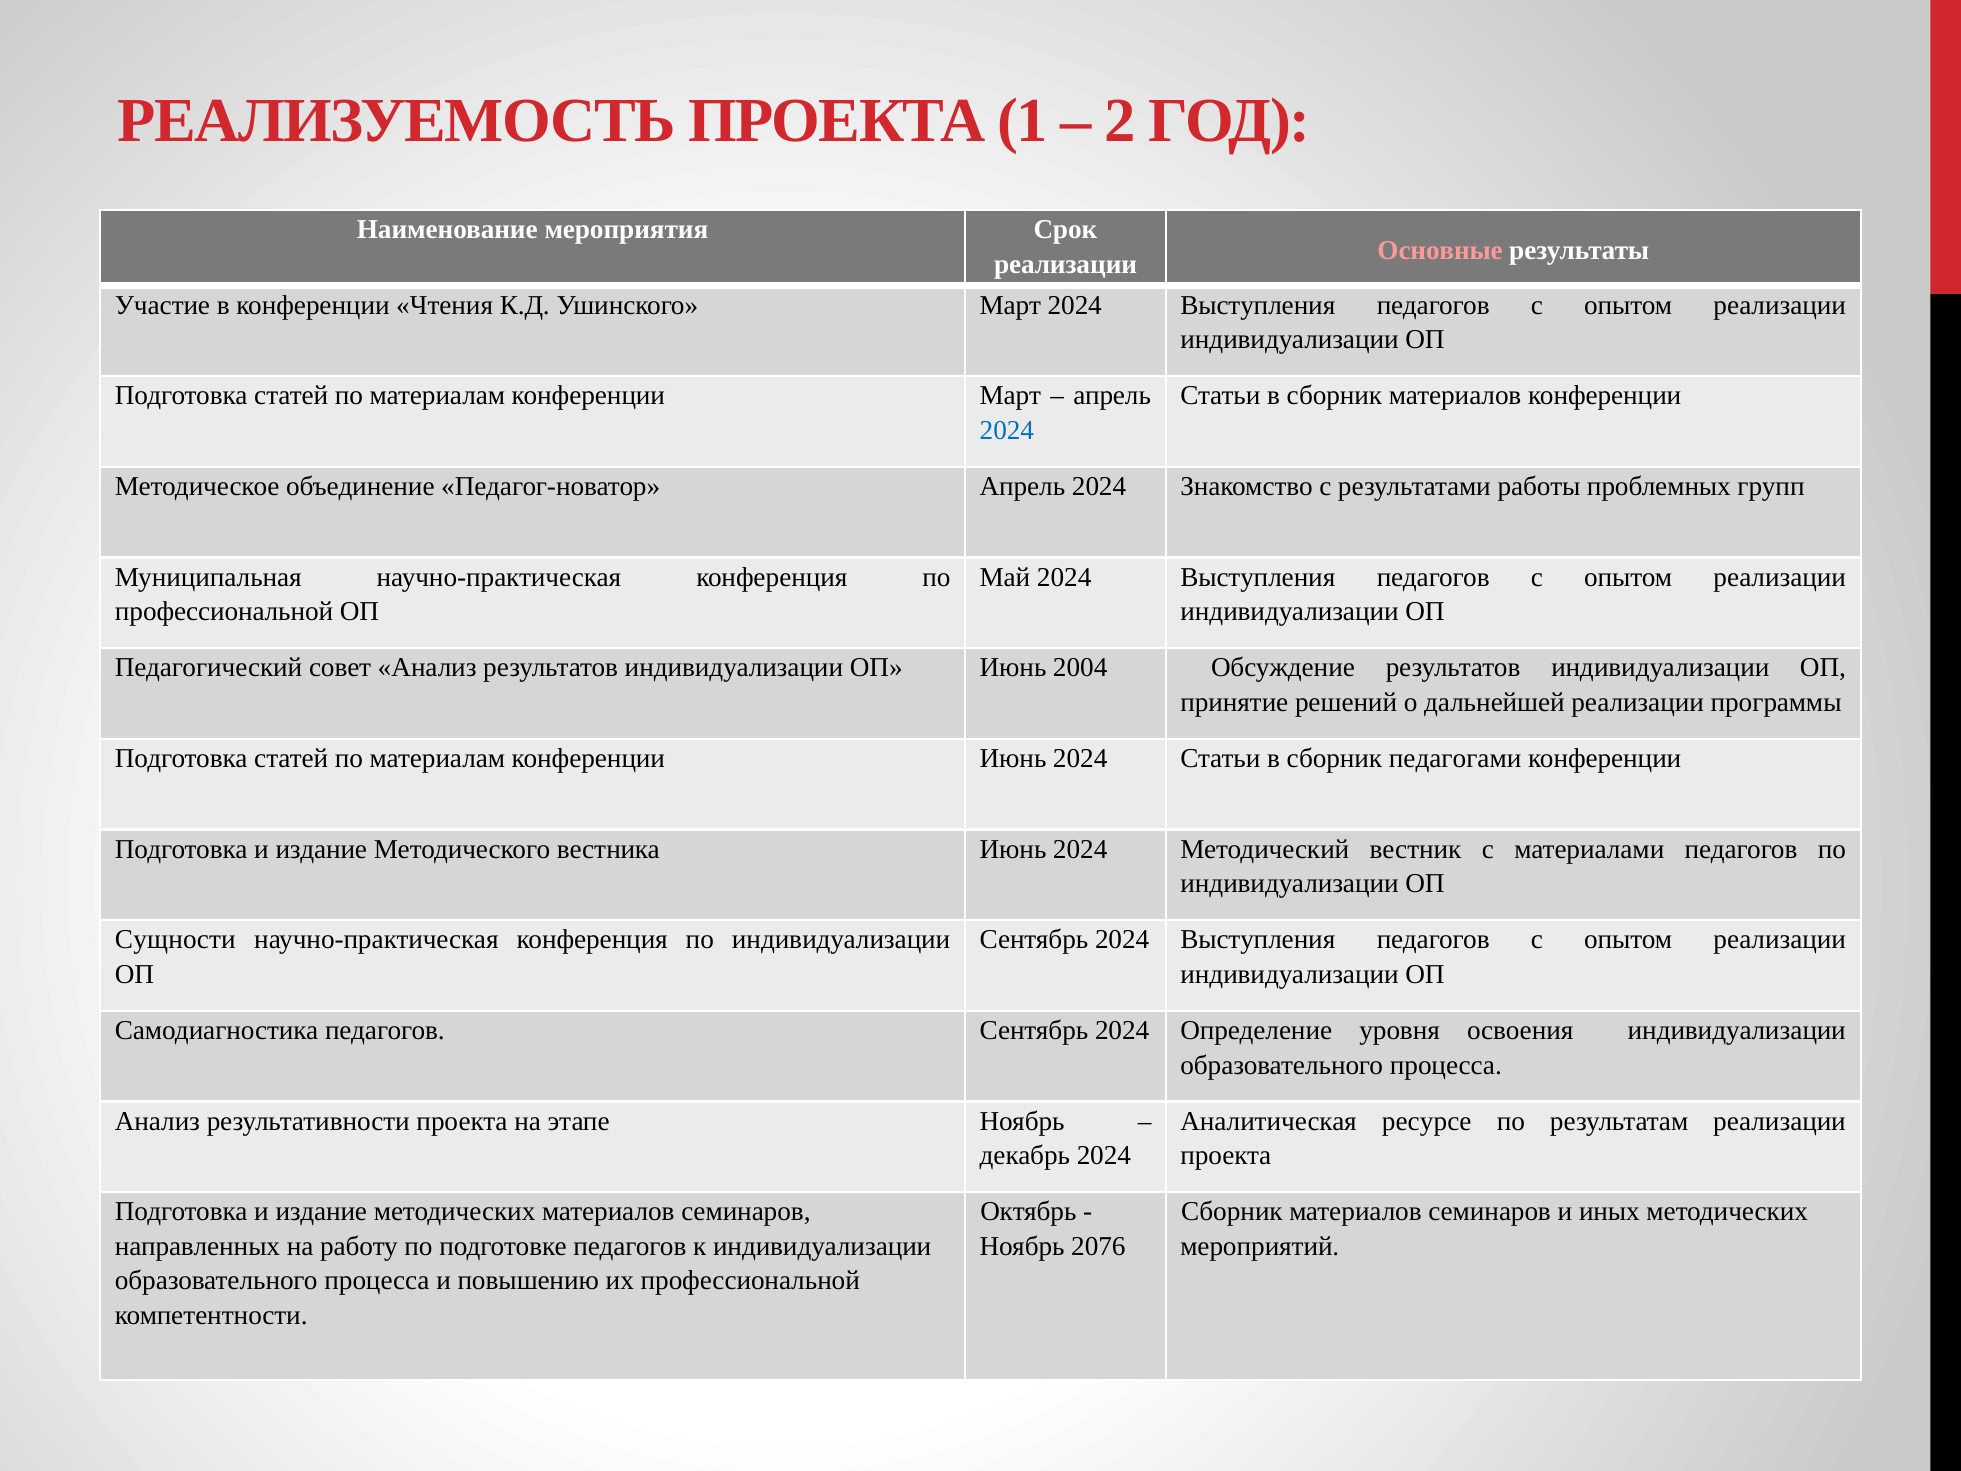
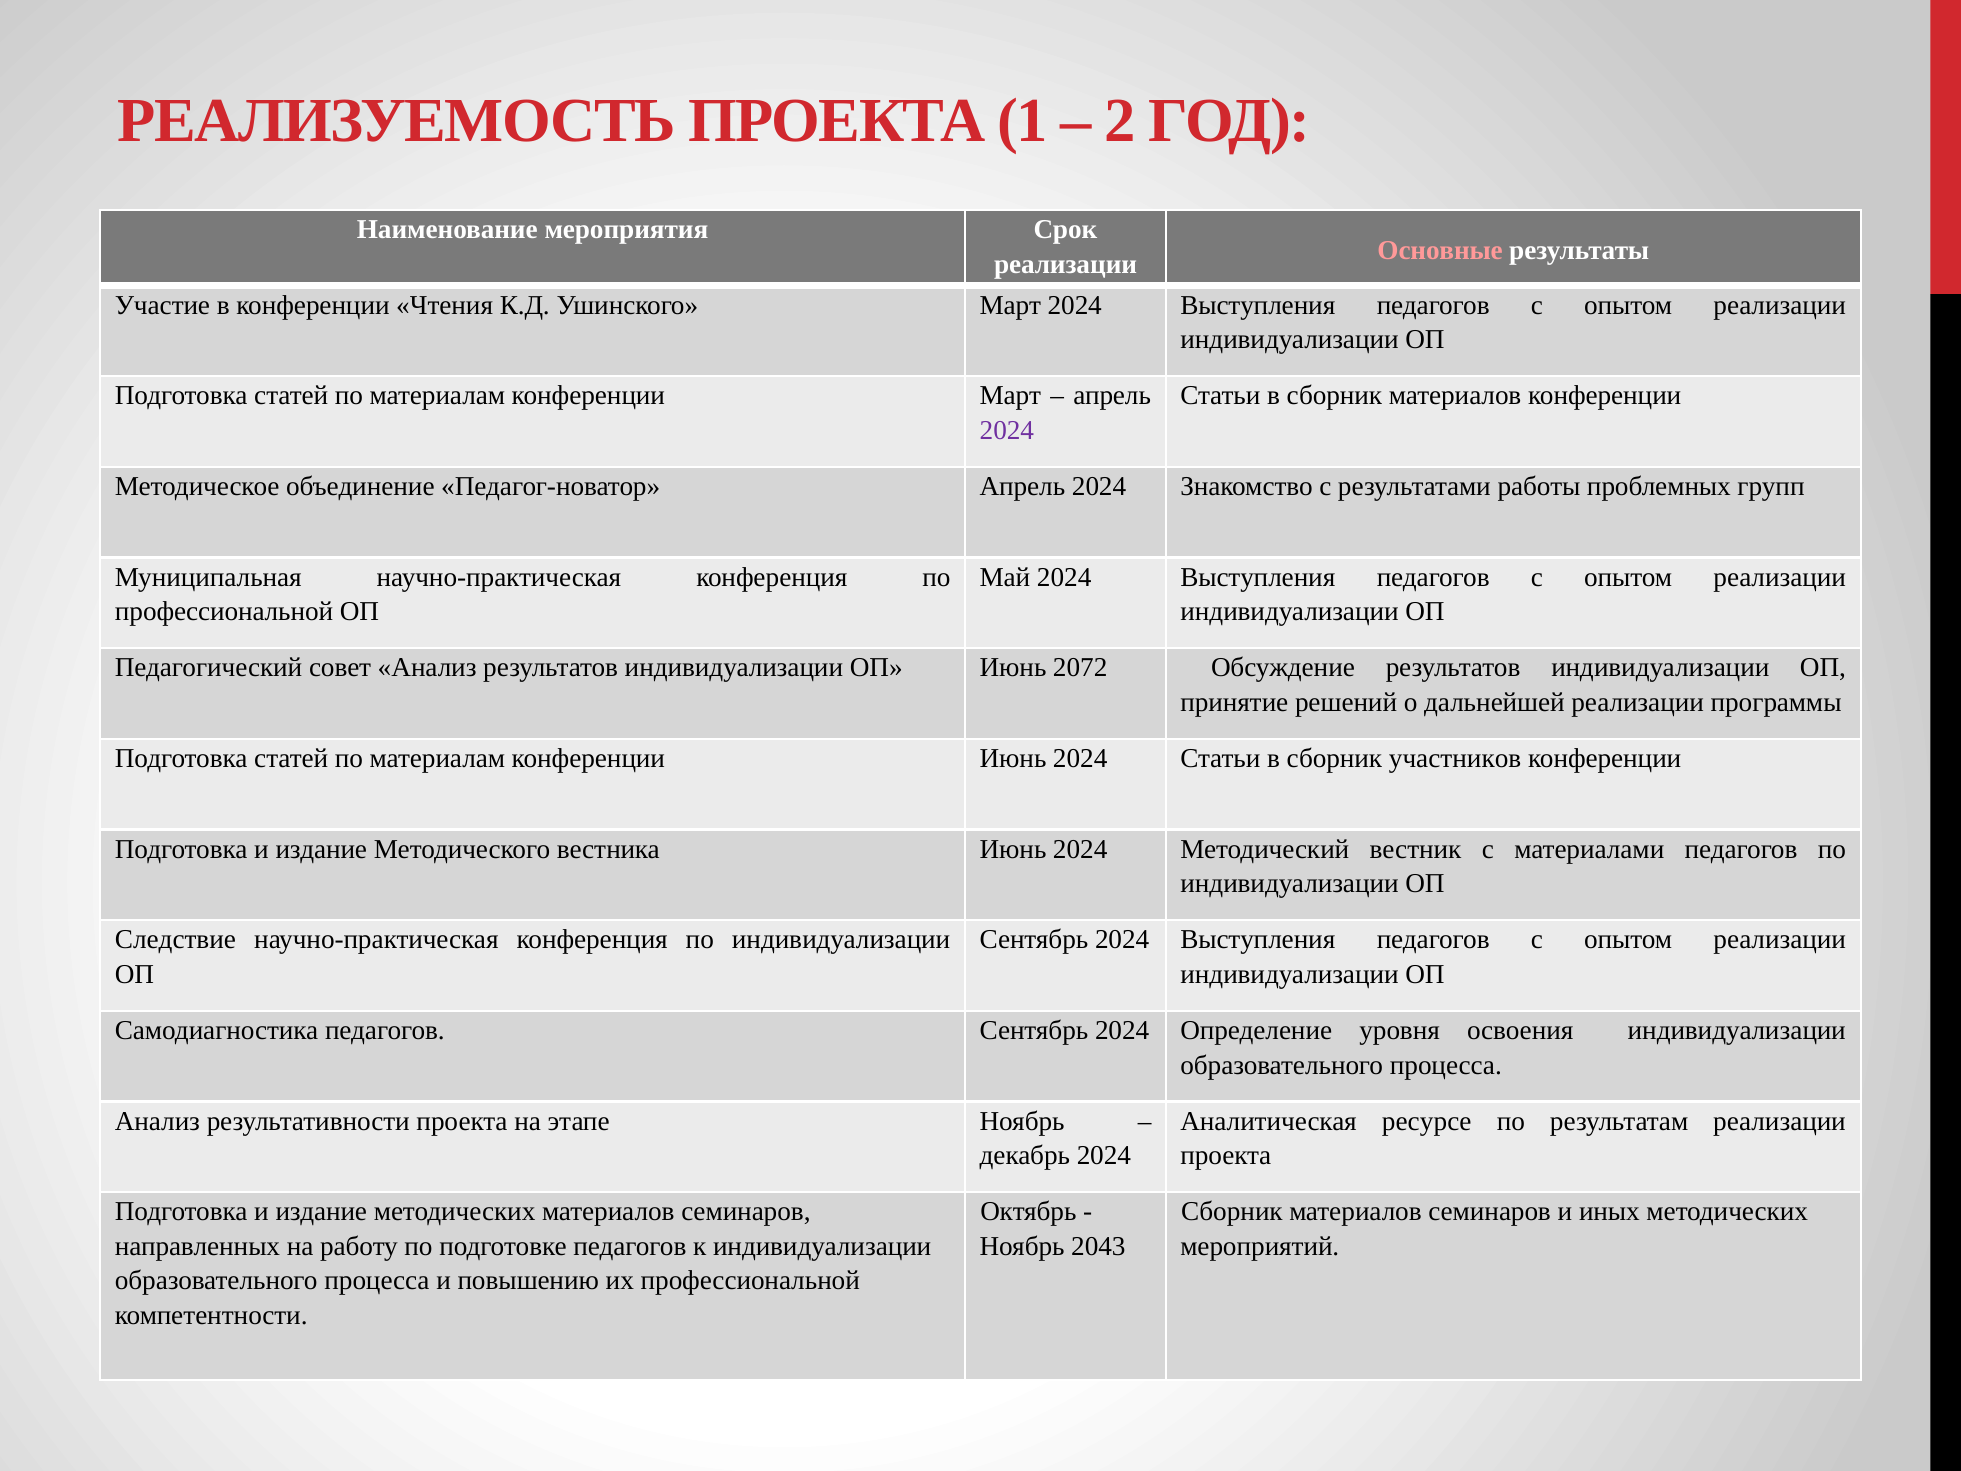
2024 colour: blue -> purple (1007, 430)
2004: 2004 -> 2072 (1080, 668)
педагогами: педагогами -> участников (1455, 758)
Сущности: Сущности -> Следствие (175, 940)
2076: 2076 -> 2043 (1098, 1246)
